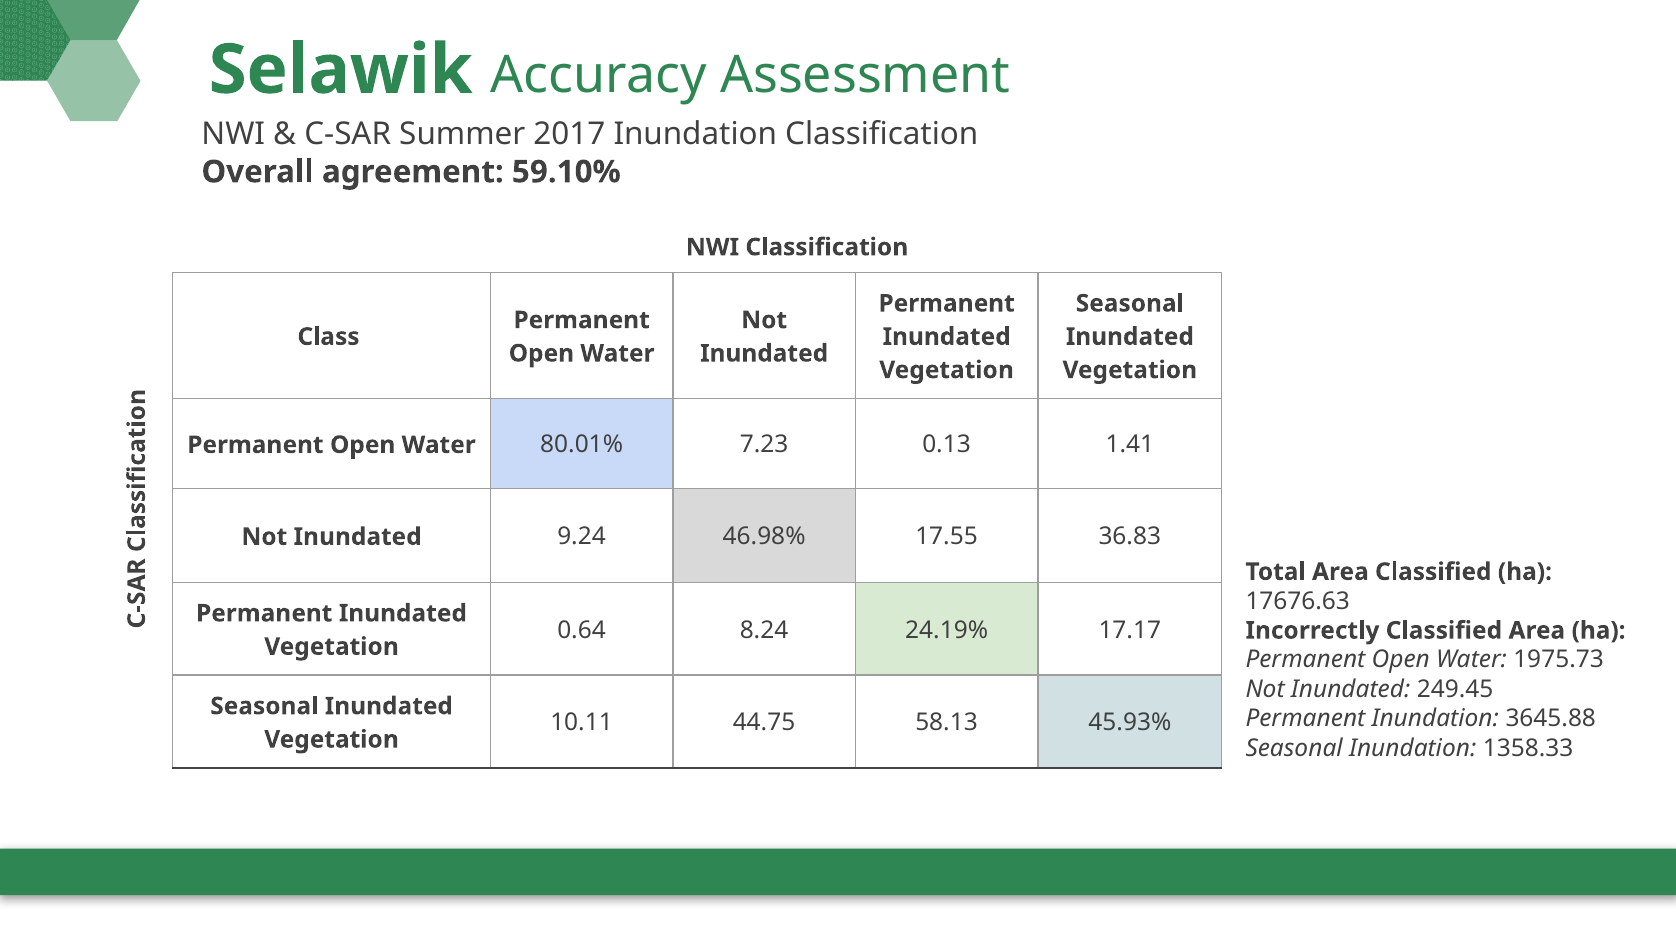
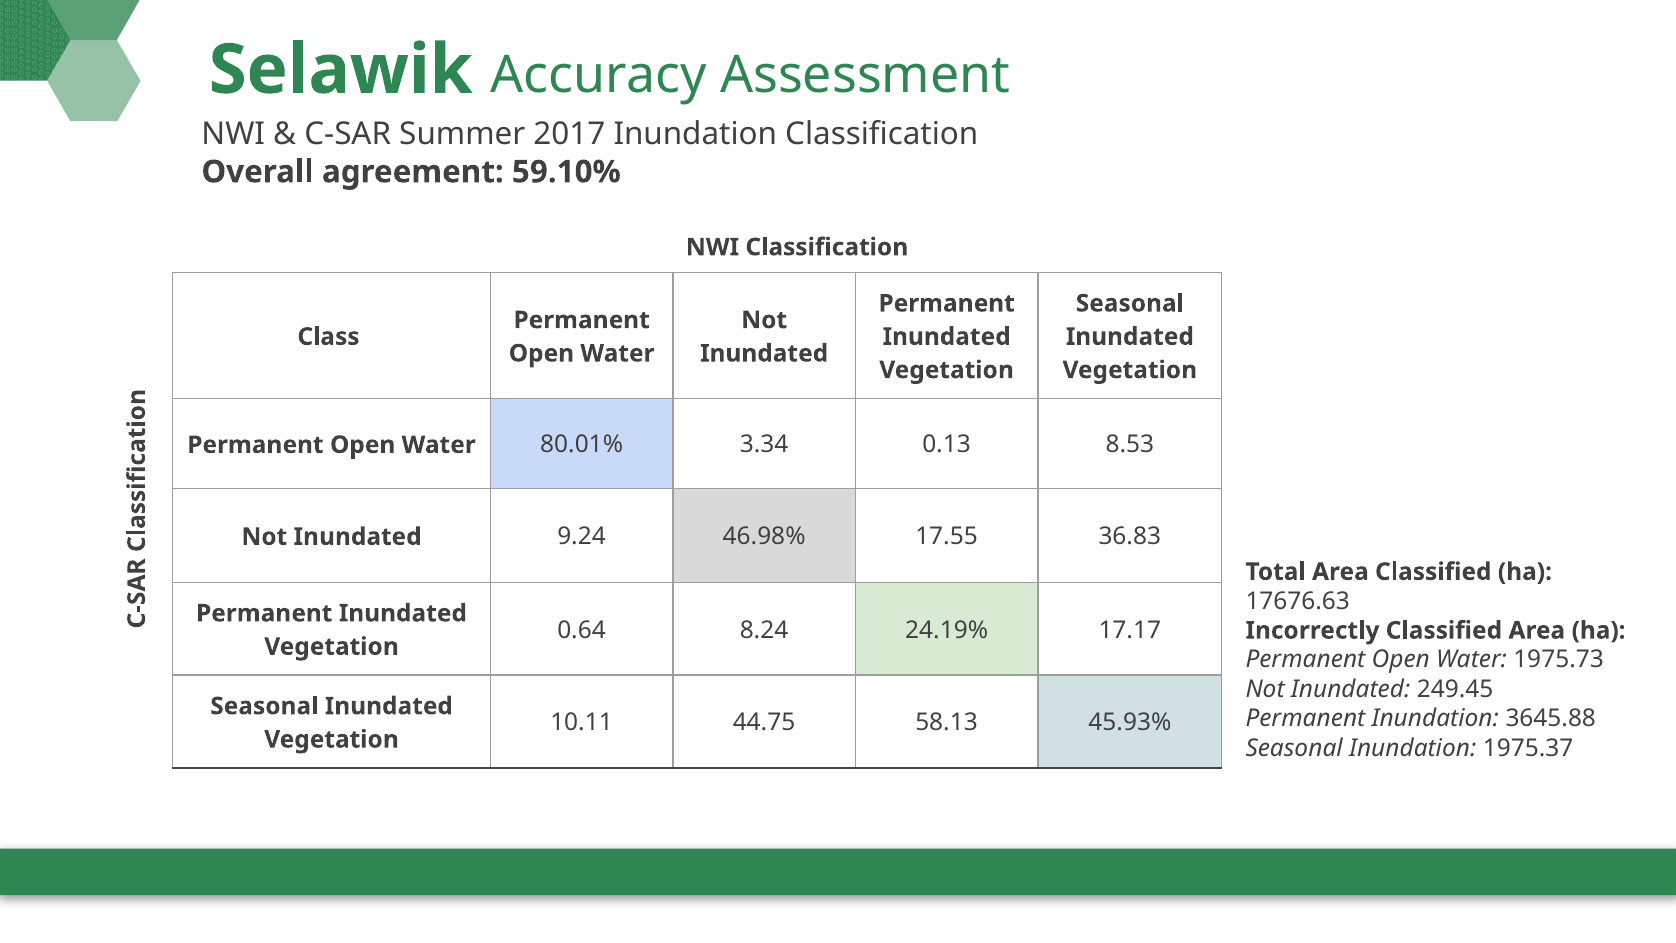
7.23: 7.23 -> 3.34 (764, 445)
1.41: 1.41 -> 8.53 (1130, 445)
1358.33: 1358.33 -> 1975.37 (1528, 748)
